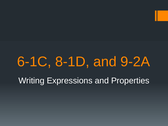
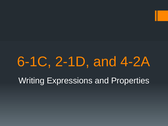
8-1D: 8-1D -> 2-1D (72, 62)
9-2A: 9-2A -> 4-2A (135, 62)
